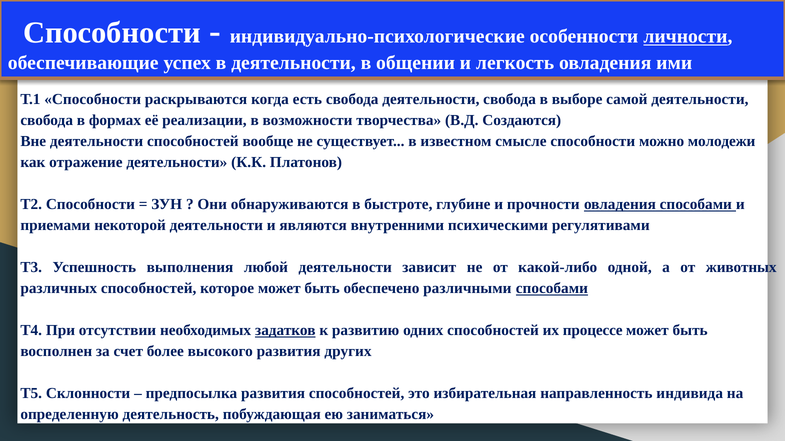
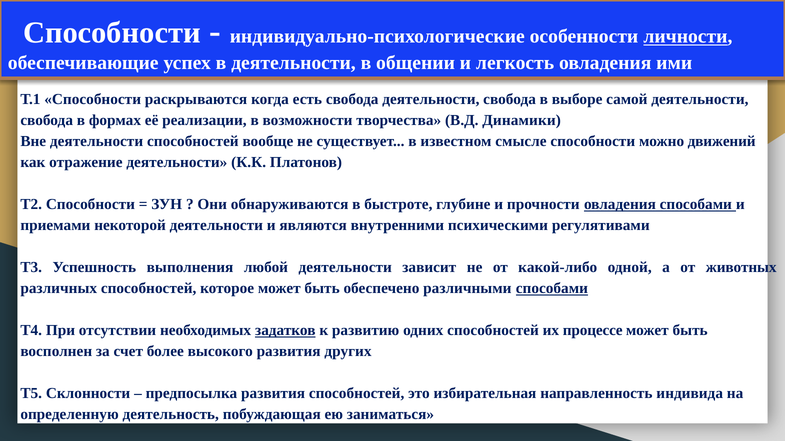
Создаются: Создаются -> Динамики (522, 120)
молодежи: молодежи -> движений (722, 141)
